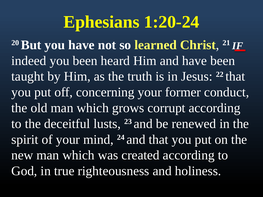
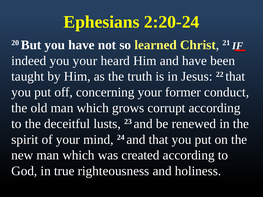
1:20-24: 1:20-24 -> 2:20-24 (172, 22)
you been: been -> your (85, 61)
